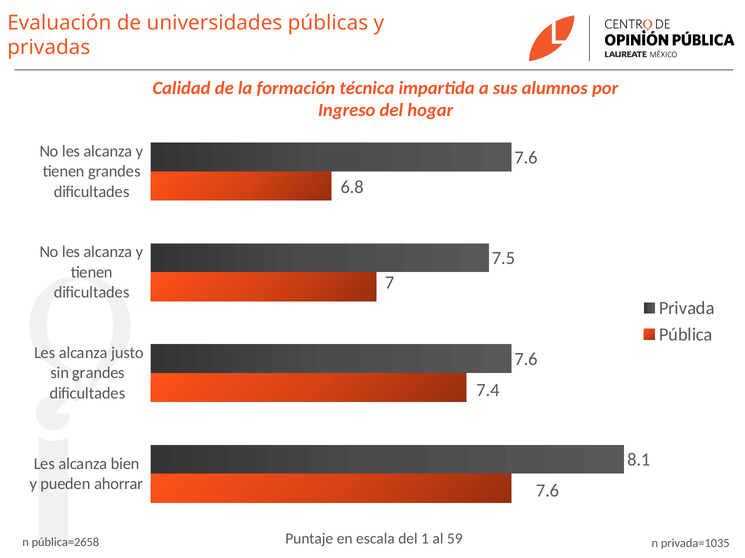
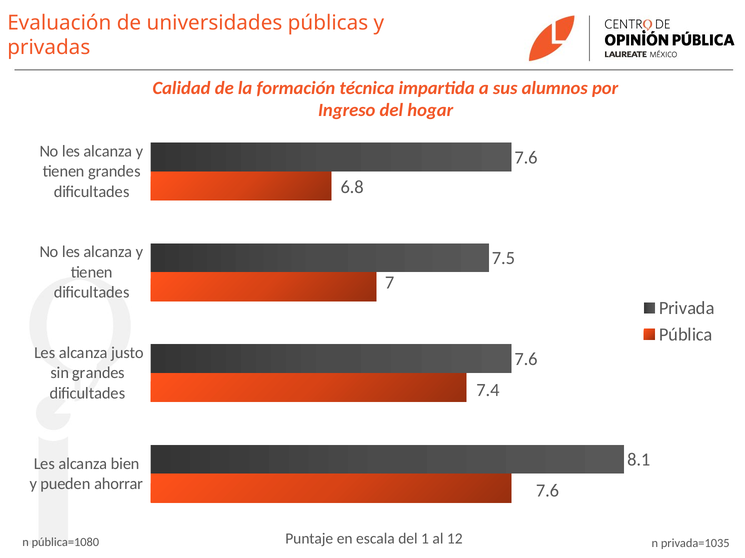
59: 59 -> 12 (455, 539)
pública=2658: pública=2658 -> pública=1080 (65, 543)
